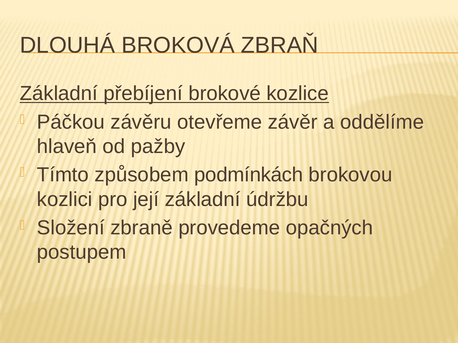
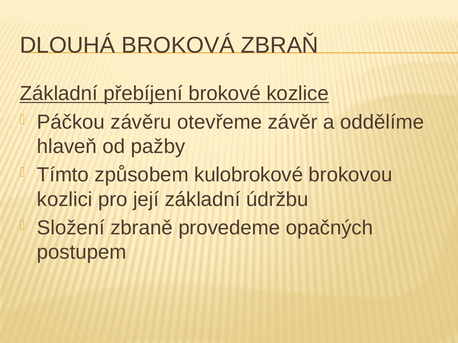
podmínkách: podmínkách -> kulobrokové (249, 175)
